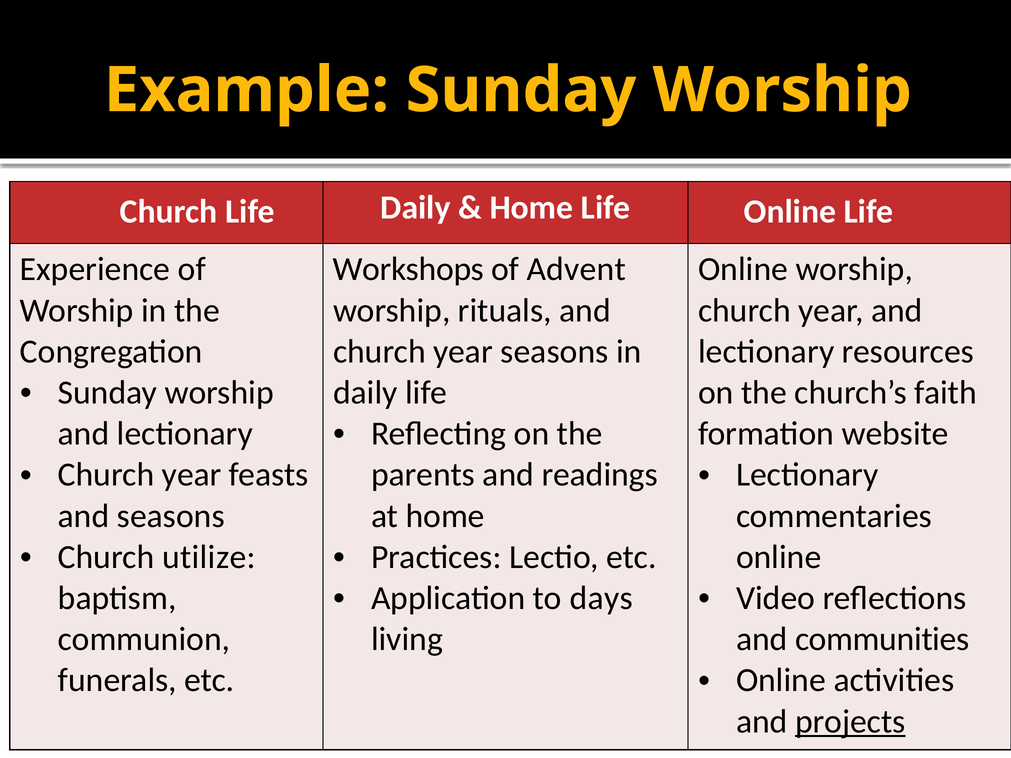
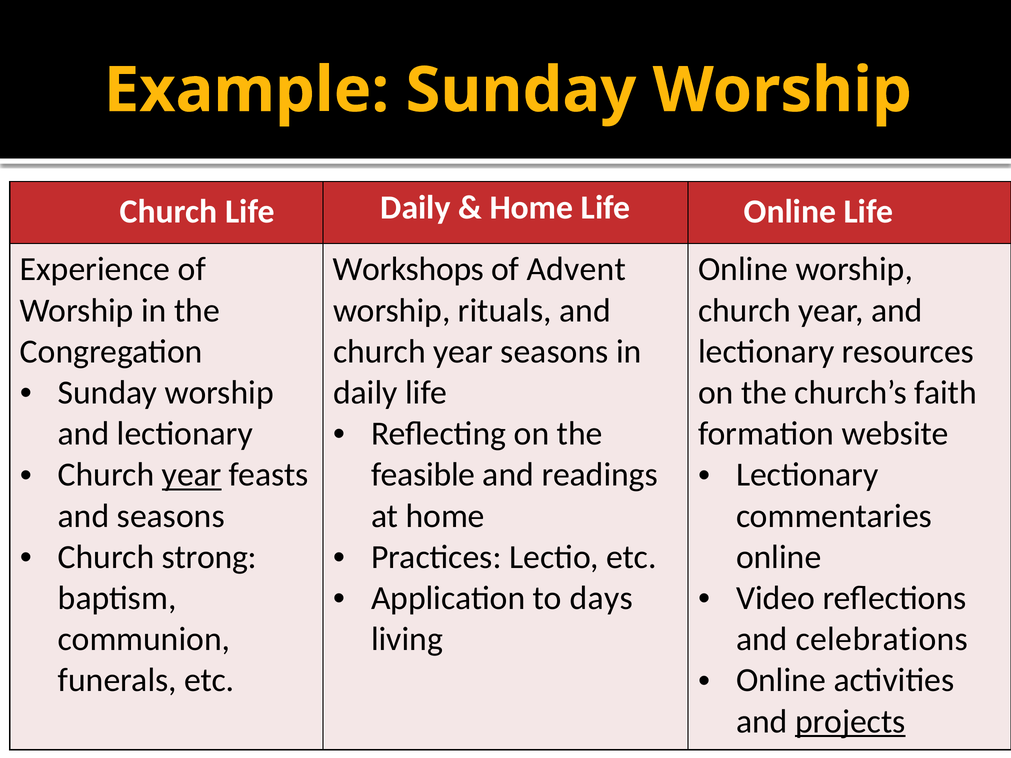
year underline: none -> present (192, 475)
parents: parents -> feasible (423, 475)
utilize: utilize -> strong (209, 557)
communities: communities -> celebrations (882, 639)
